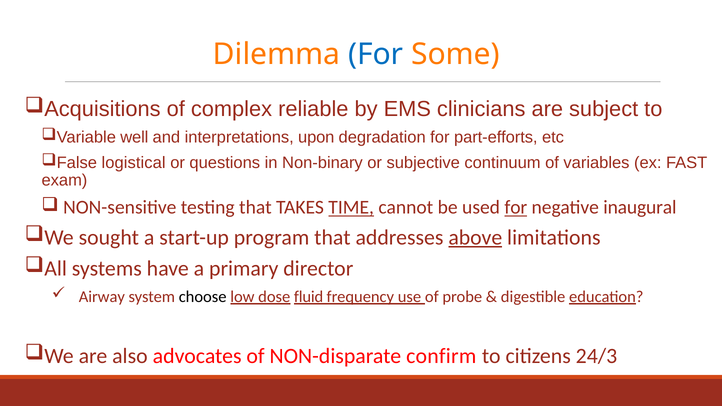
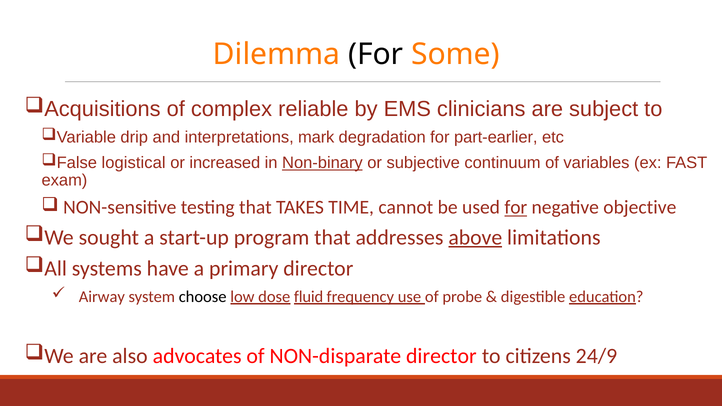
For colour: blue -> black (376, 54)
well: well -> drip (134, 137)
upon: upon -> mark (316, 137)
part-efforts: part-efforts -> part-earlier (496, 137)
questions: questions -> increased (225, 163)
Non-binary underline: none -> present (322, 163)
TIME underline: present -> none (351, 208)
inaugural: inaugural -> objective (640, 208)
NON-disparate confirm: confirm -> director (441, 356)
24/3: 24/3 -> 24/9 (596, 356)
